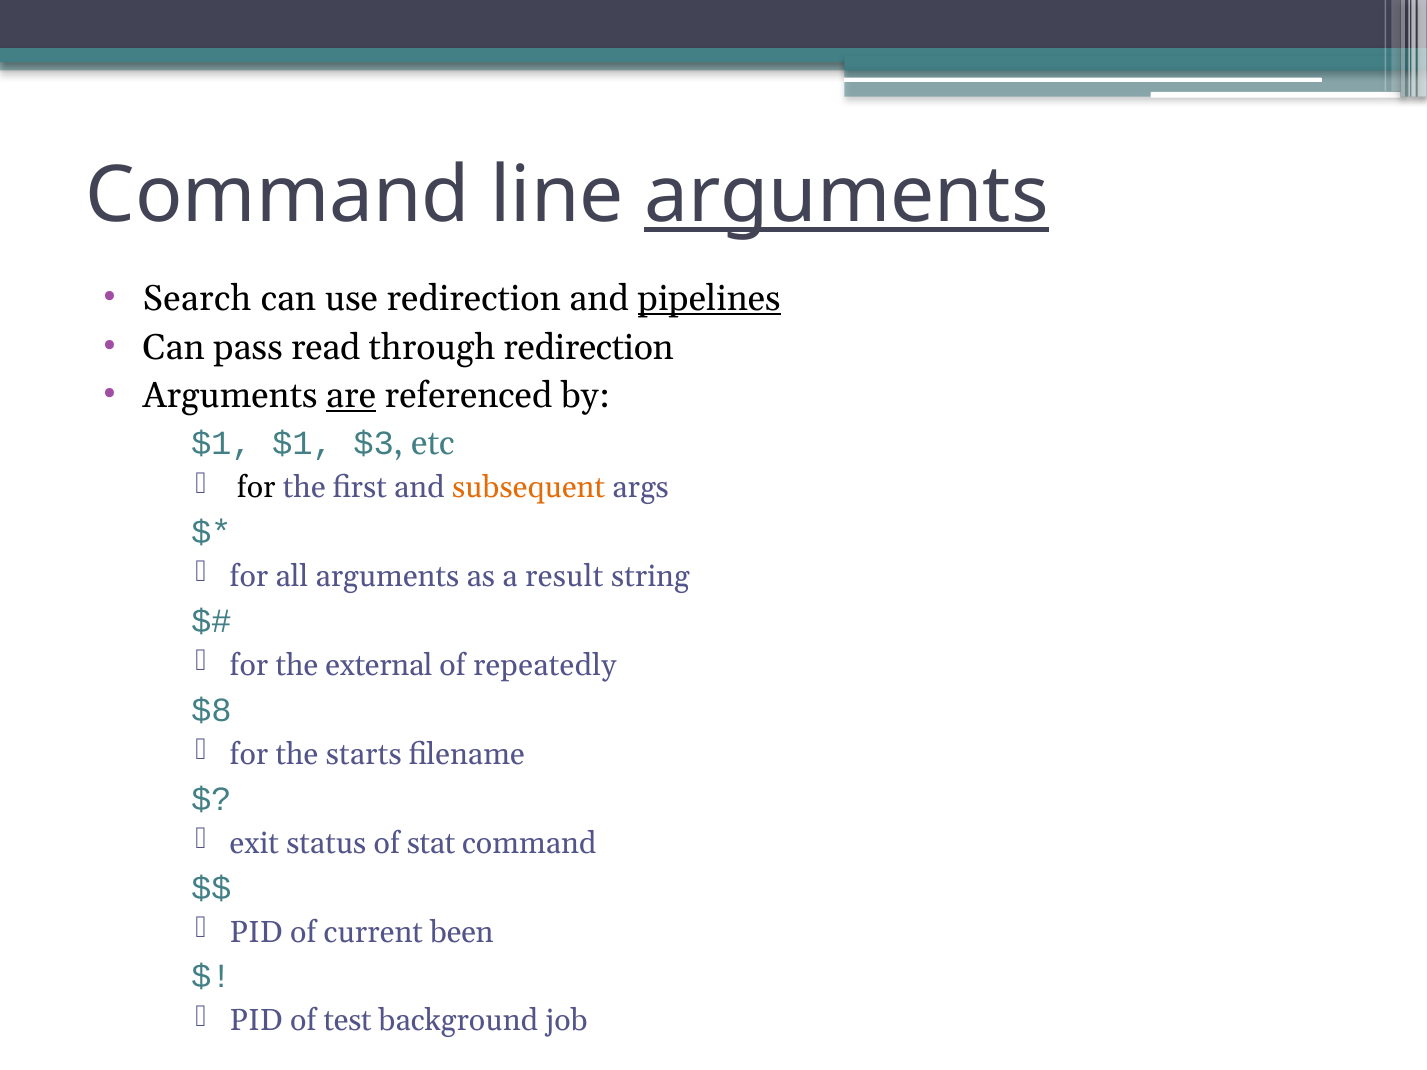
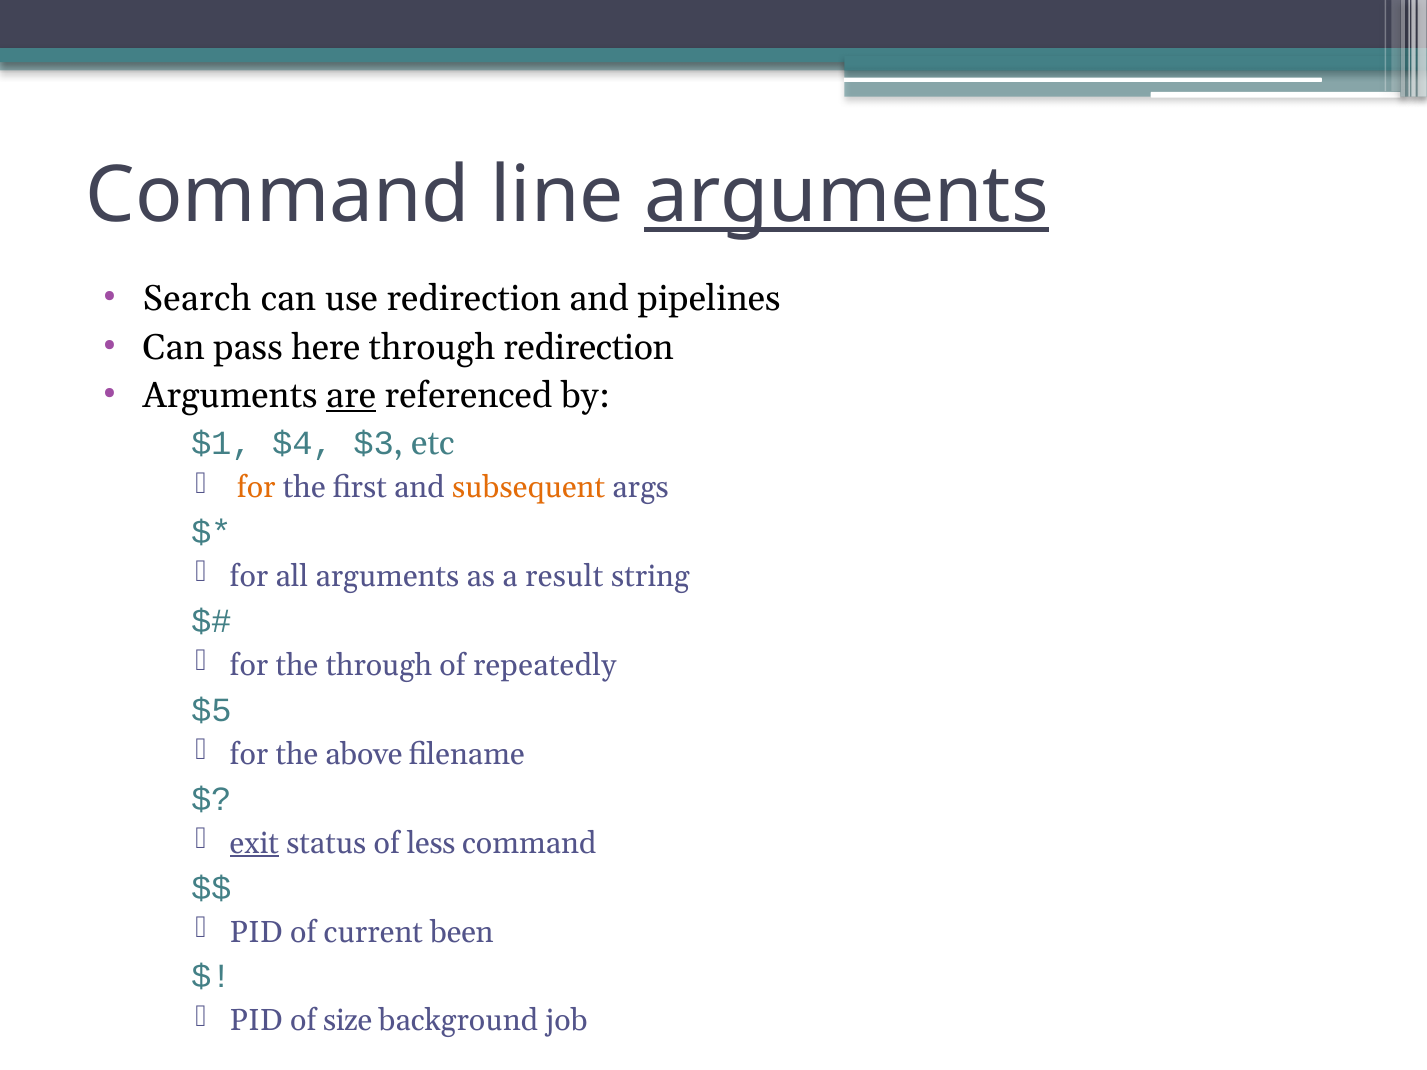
pipelines underline: present -> none (709, 299)
read: read -> here (326, 347)
$1 $1: $1 -> $4 (303, 444)
for colour: black -> orange (256, 488)
the external: external -> through (379, 666)
$8: $8 -> $5 (211, 710)
starts: starts -> above (364, 755)
exit underline: none -> present (254, 843)
stat: stat -> less (431, 843)
test: test -> size (348, 1021)
